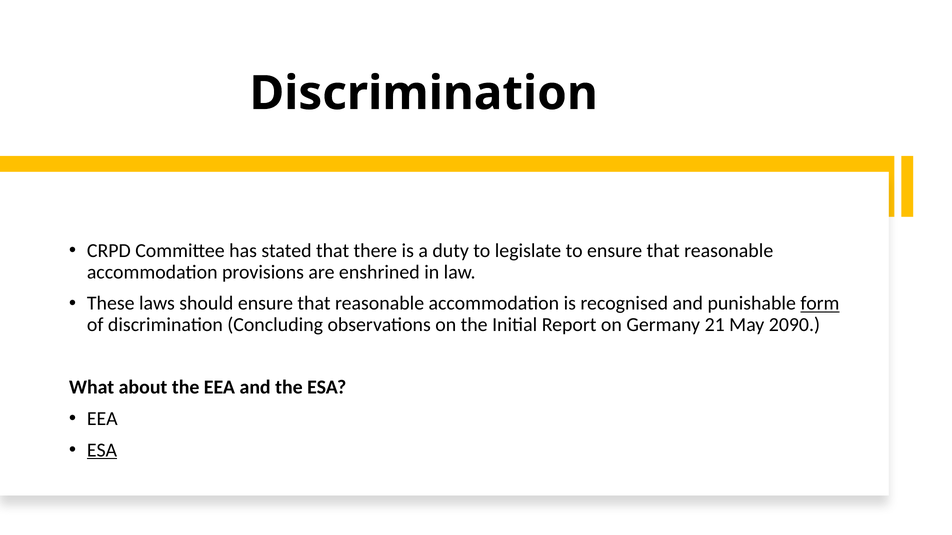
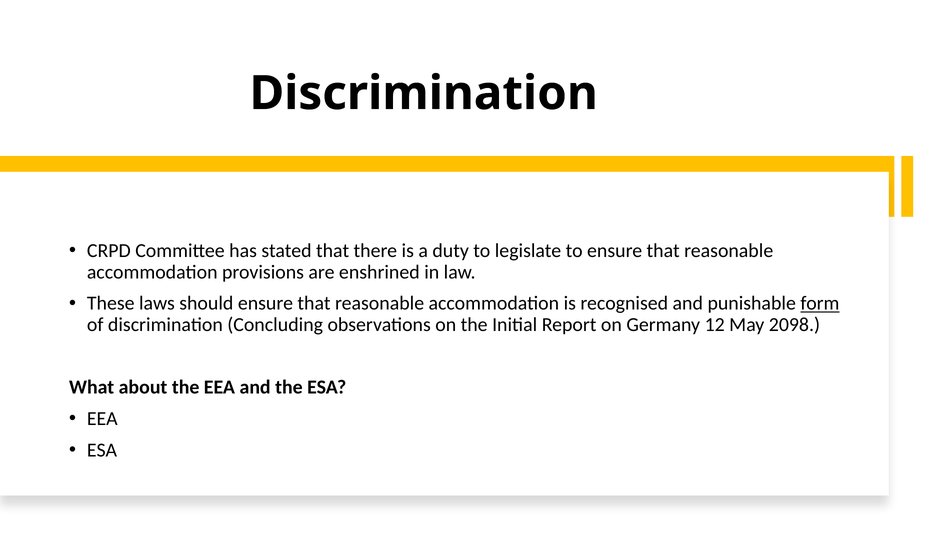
21: 21 -> 12 (715, 325)
2090: 2090 -> 2098 (794, 325)
ESA underline: present -> none (102, 450)
